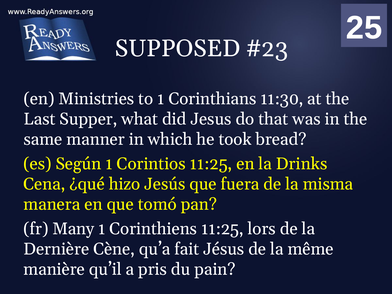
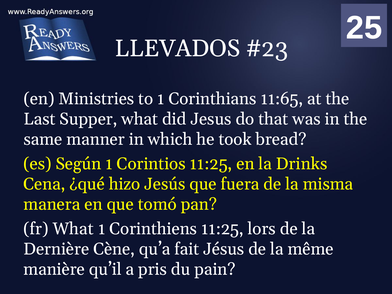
SUPPOSED: SUPPOSED -> LLEVADOS (178, 48)
11:30: 11:30 -> 11:65 (282, 99)
fr Many: Many -> What (73, 229)
